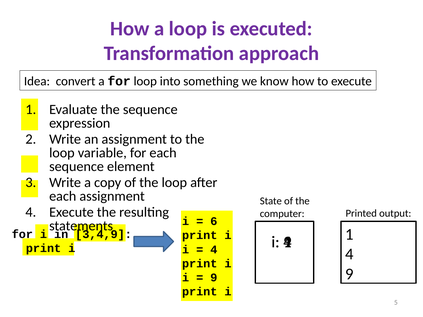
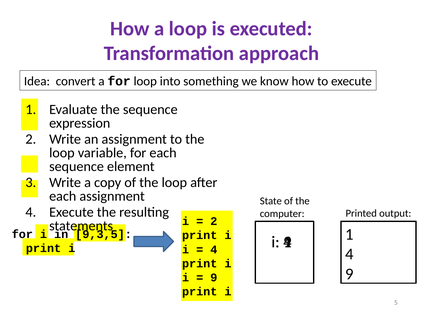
6: 6 -> 2 (214, 221)
3,4,9: 3,4,9 -> 9,3,5 (104, 235)
